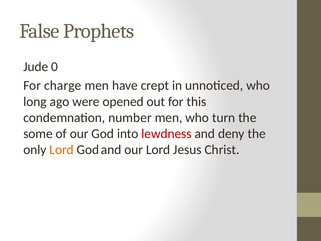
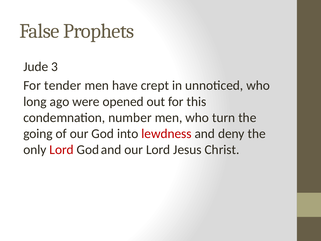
0: 0 -> 3 (55, 67)
charge: charge -> tender (63, 85)
some: some -> going (38, 134)
Lord colour: orange -> red (62, 150)
